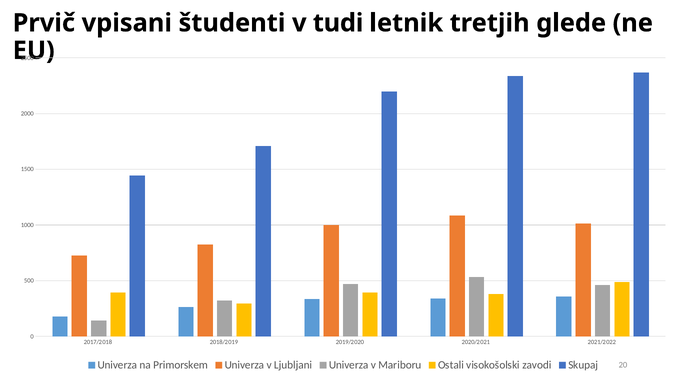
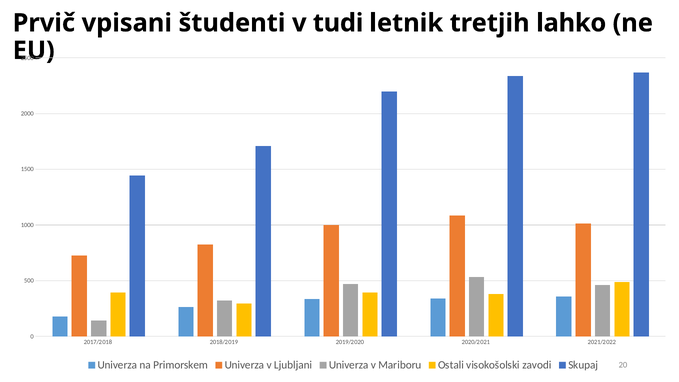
glede: glede -> lahko (571, 23)
